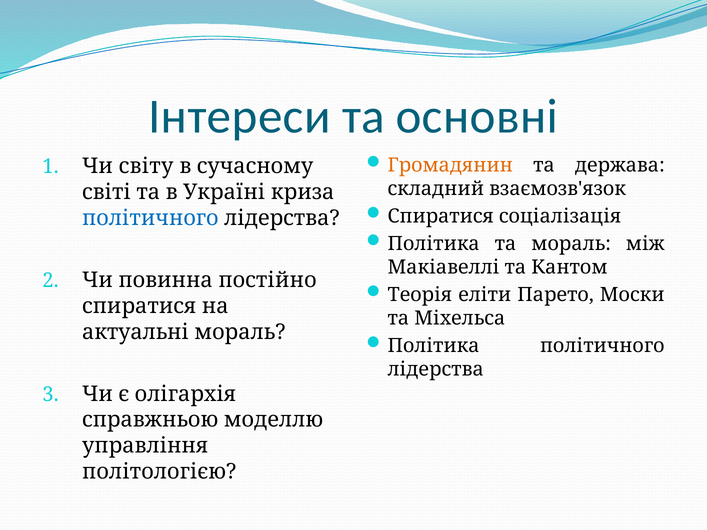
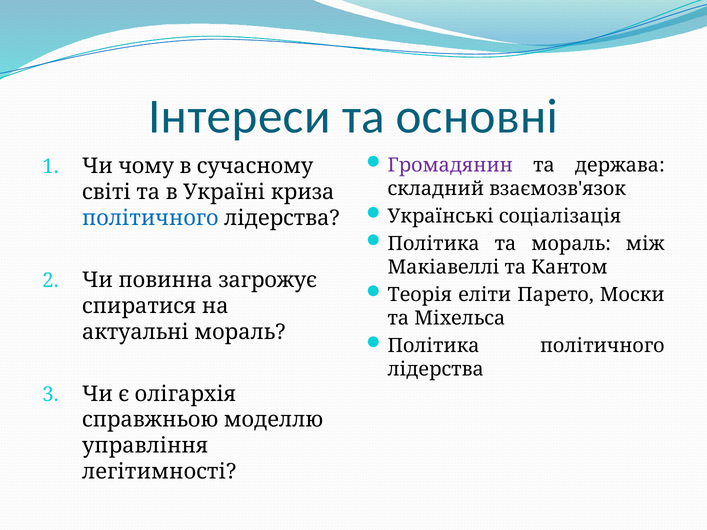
Громадянин colour: orange -> purple (450, 165)
світу: світу -> чому (146, 166)
Спиратися: Спиратися -> Українські (441, 216)
постійно: постійно -> загрожує (268, 280)
політологією: політологією -> легітимності (159, 472)
